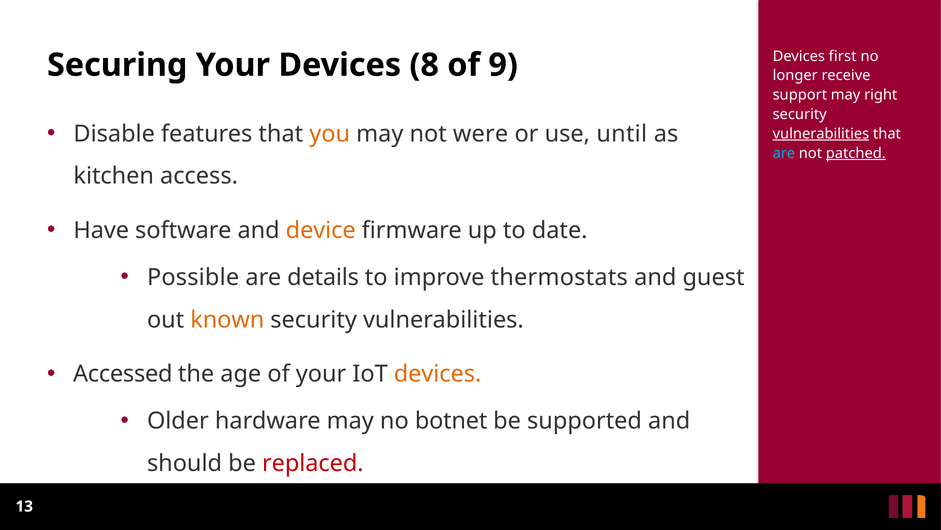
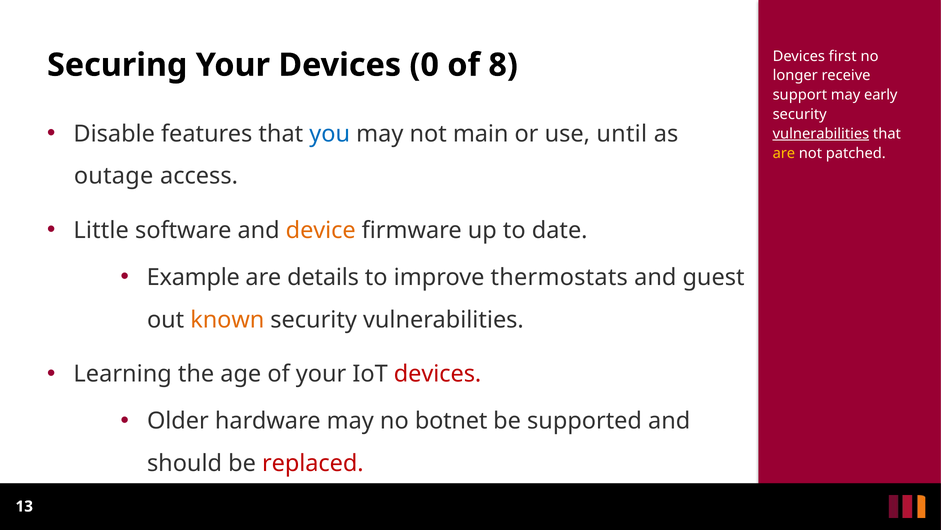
8: 8 -> 0 (424, 65)
9: 9 -> 8 (503, 65)
right: right -> early (881, 95)
you colour: orange -> blue (330, 134)
were: were -> main (481, 134)
are colour: light blue -> yellow (784, 153)
patched underline: present -> none (856, 153)
kitchen: kitchen -> outage (114, 176)
Have: Have -> Little (101, 230)
Possible: Possible -> Example (193, 277)
Accessed: Accessed -> Learning (123, 374)
devices colour: orange -> red (438, 374)
